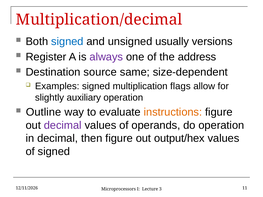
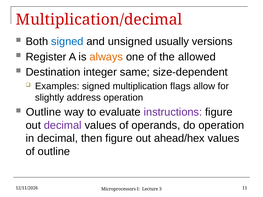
always colour: purple -> orange (106, 57)
address: address -> allowed (197, 57)
source: source -> integer (100, 72)
auxiliary: auxiliary -> address (84, 98)
instructions colour: orange -> purple (173, 112)
output/hex: output/hex -> ahead/hex (179, 139)
of signed: signed -> outline (54, 152)
